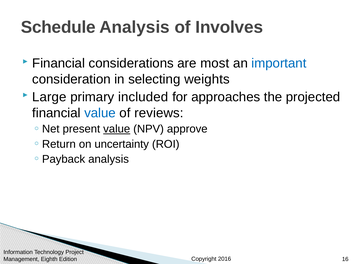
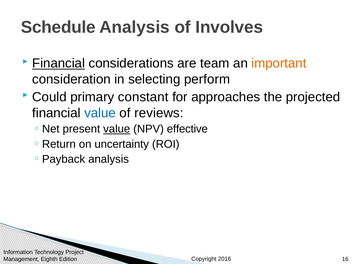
Financial underline: none -> present (59, 63)
most: most -> team (215, 63)
important colour: blue -> orange (279, 63)
weights: weights -> perform (207, 79)
Large: Large -> Could (49, 97)
included: included -> constant (143, 97)
approve: approve -> effective (187, 129)
